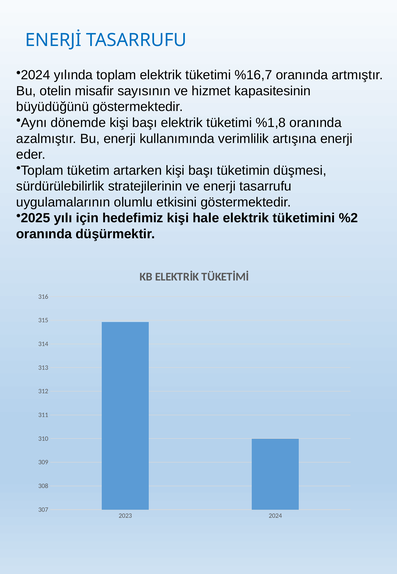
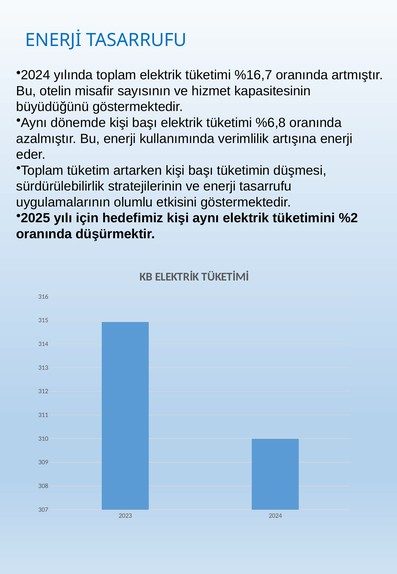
%1,8: %1,8 -> %6,8 (271, 123)
kişi hale: hale -> aynı (206, 218)
